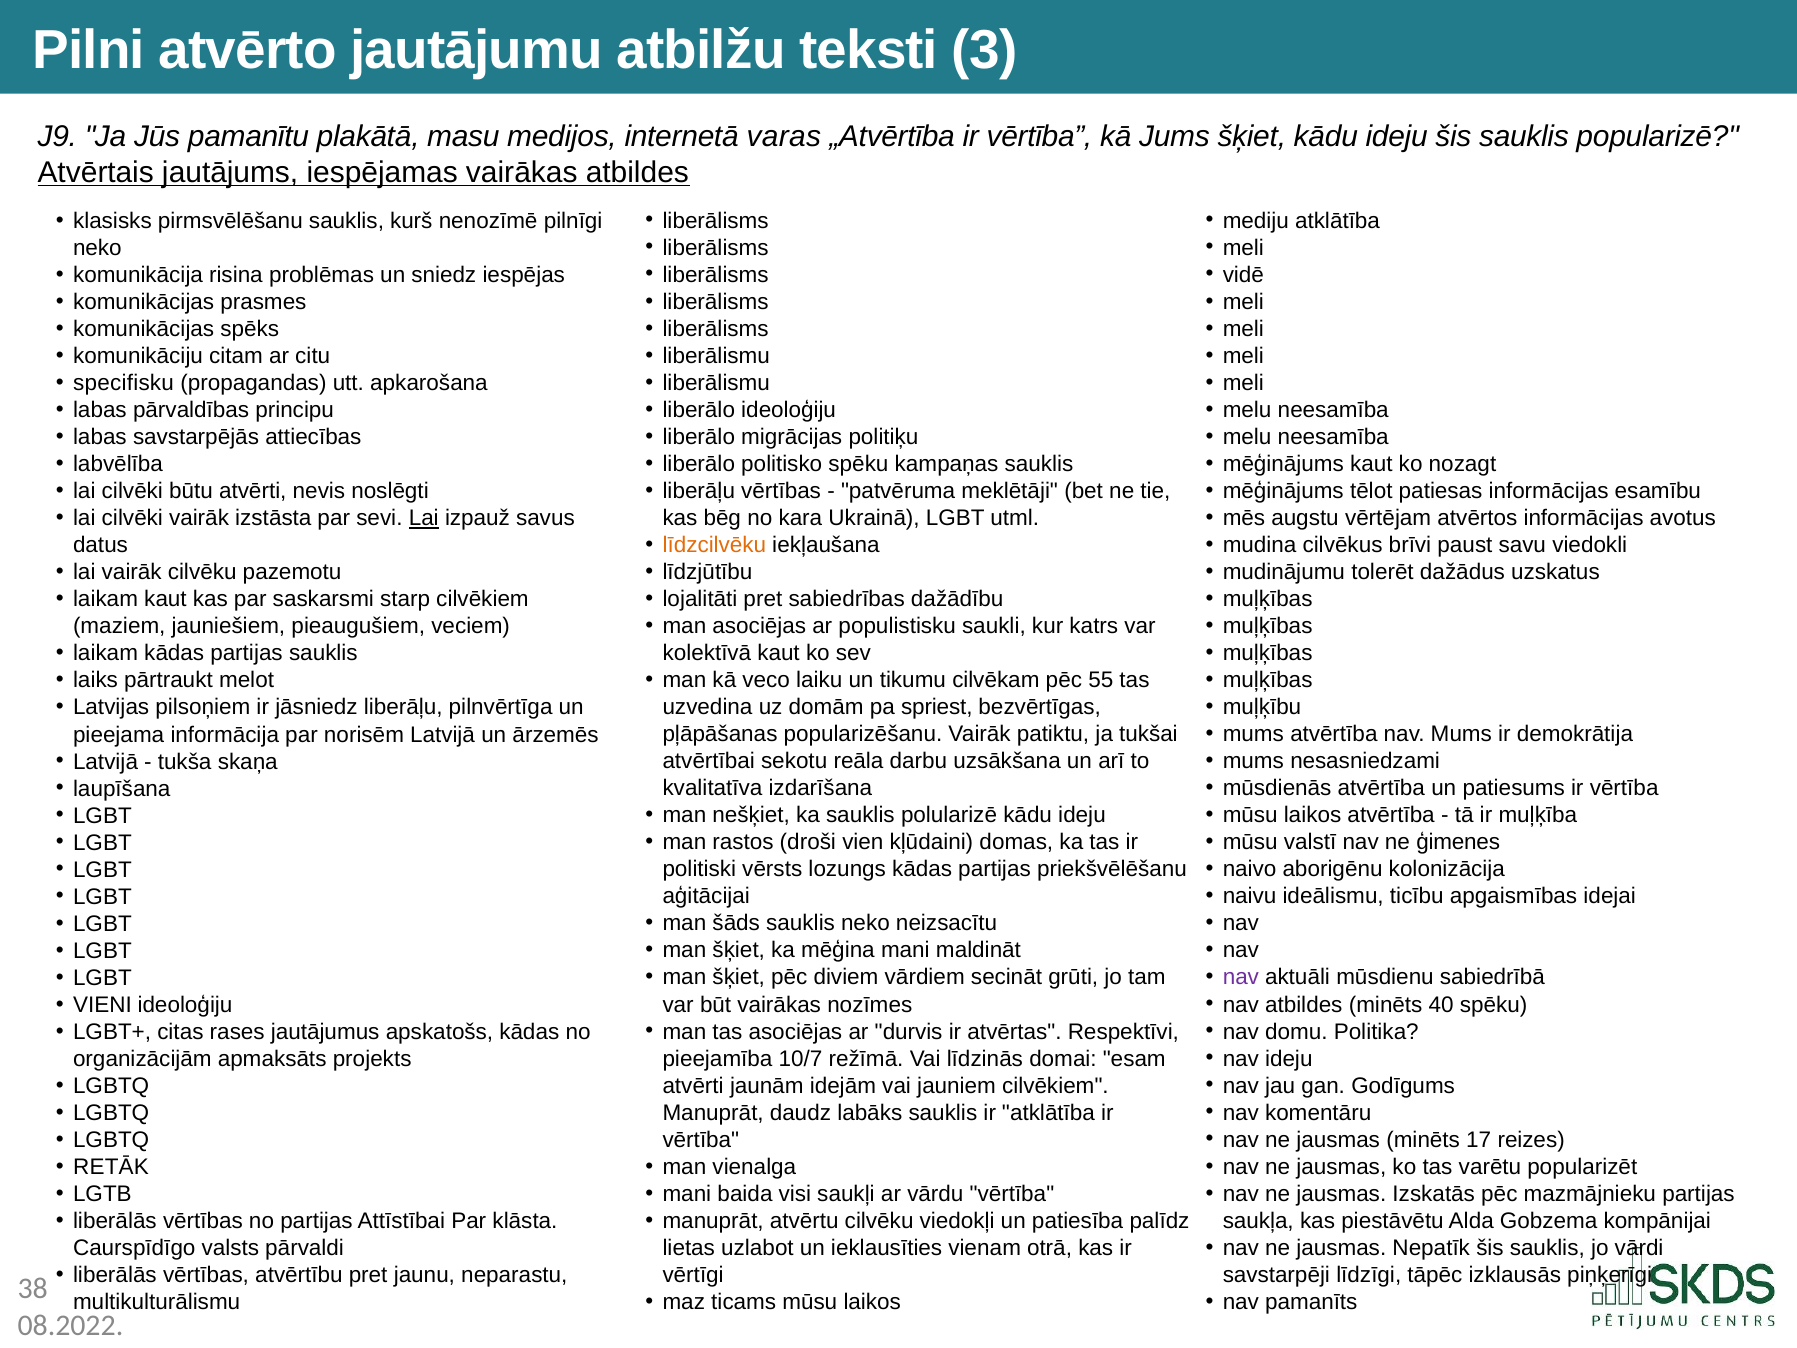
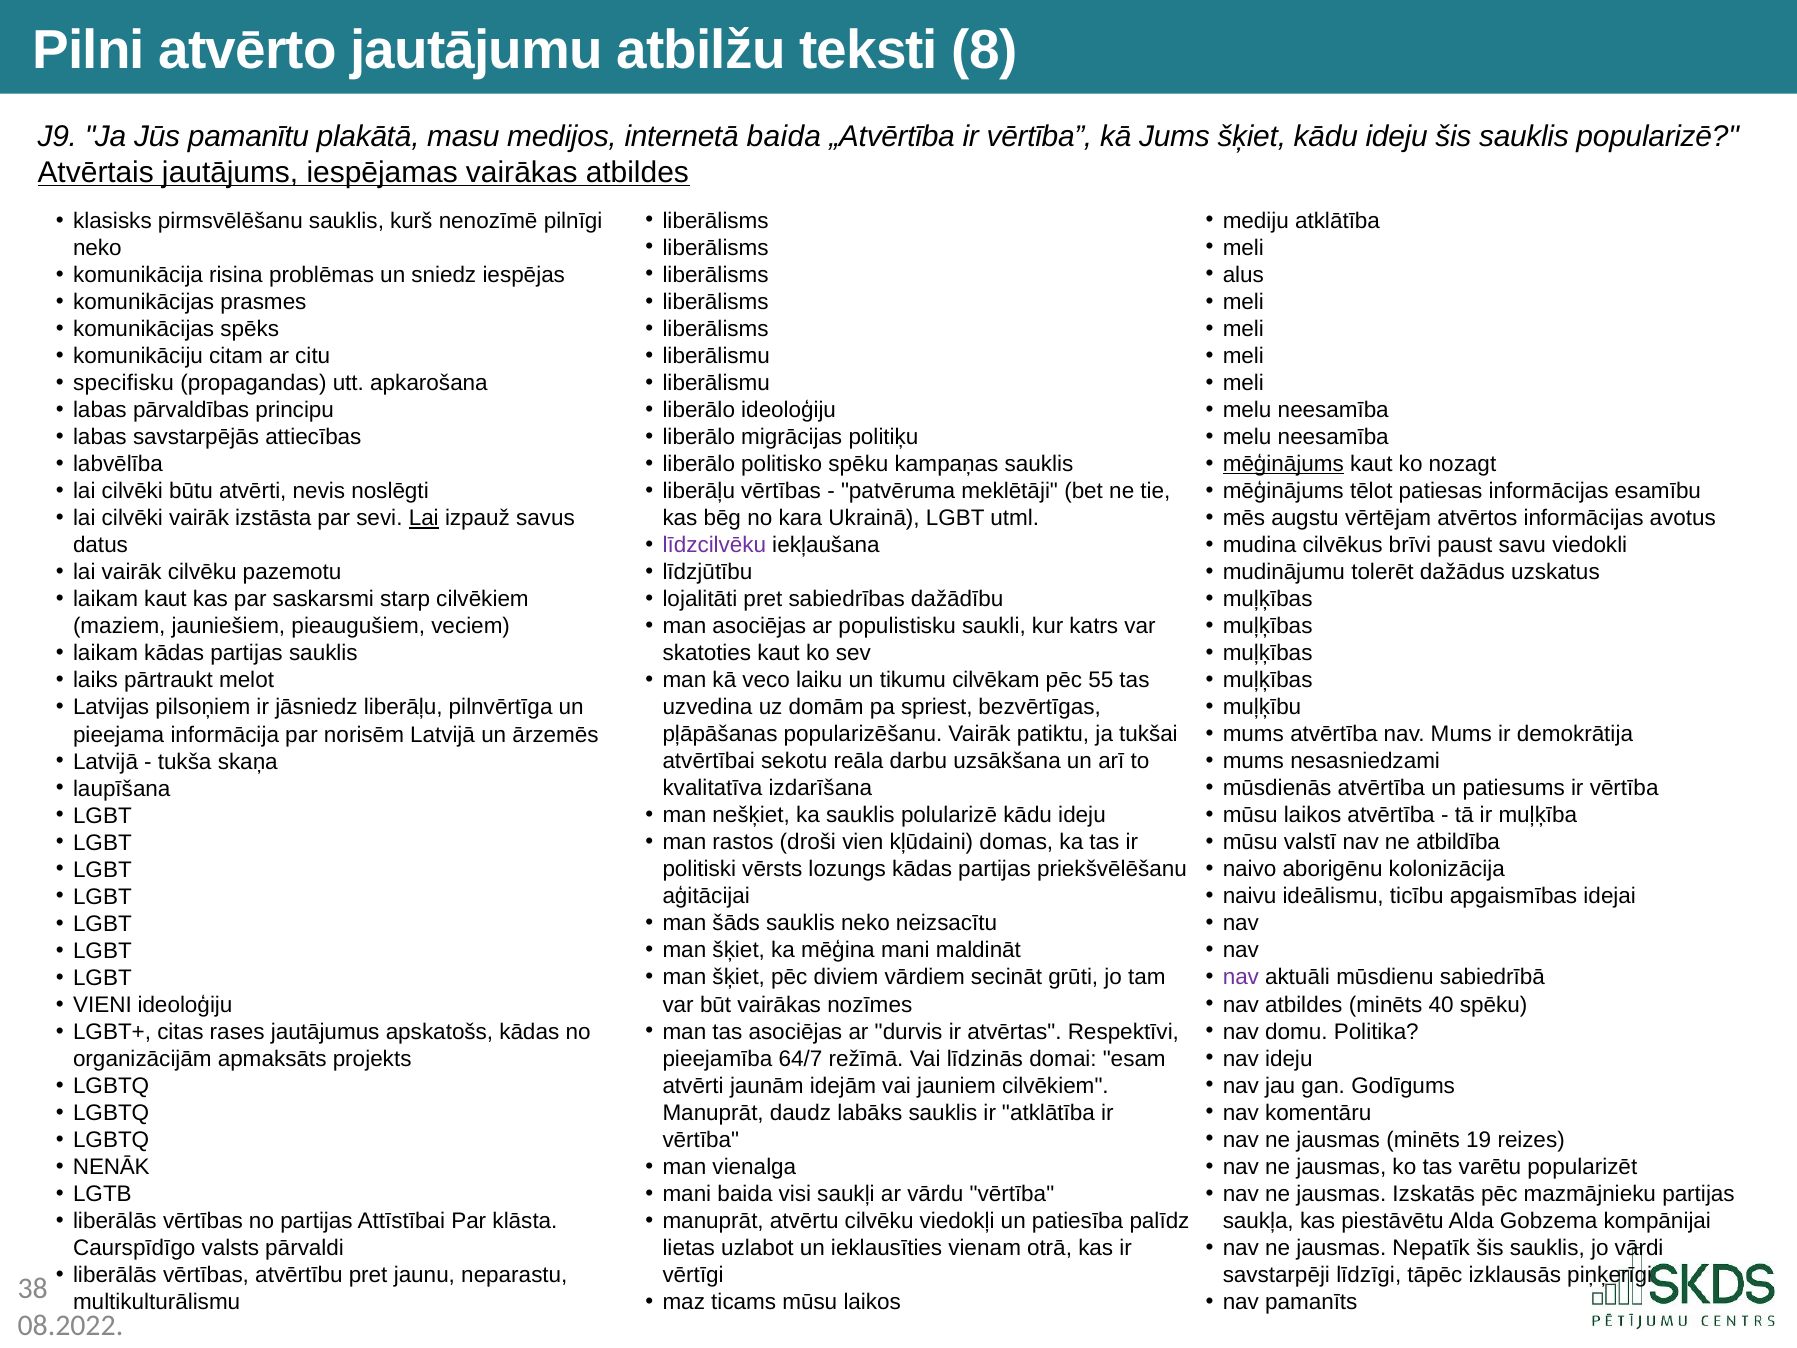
3: 3 -> 8 (985, 51)
internetā varas: varas -> baida (784, 137)
vidē: vidē -> alus (1243, 275)
mēģinājums underline: none -> present (1283, 464)
līdzcilvēku colour: orange -> purple (714, 545)
kolektīvā: kolektīvā -> skatoties (707, 653)
ģimenes: ģimenes -> atbildība (1458, 842)
10/7: 10/7 -> 64/7 (800, 1058)
17: 17 -> 19 (1479, 1140)
RETĀK: RETĀK -> NENĀK (111, 1167)
